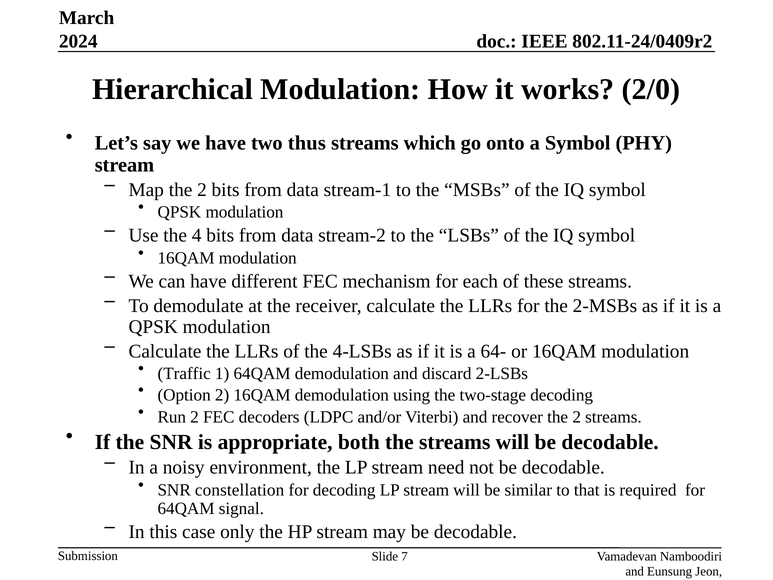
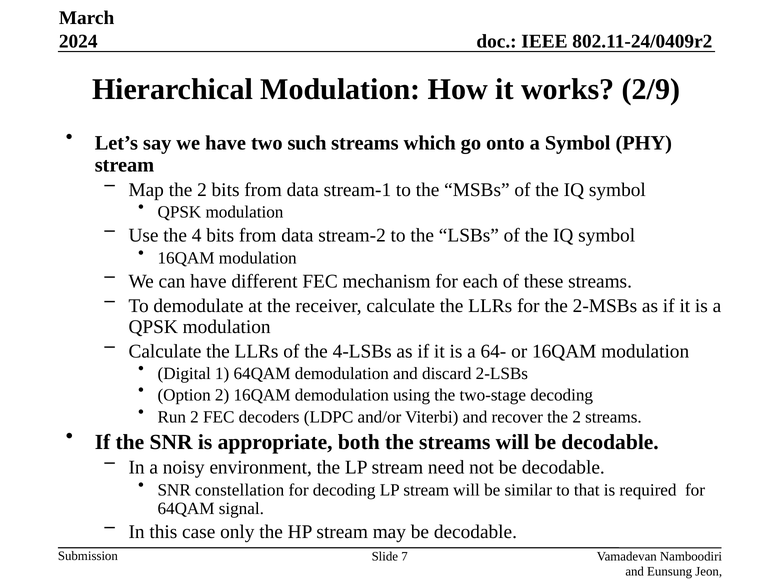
2/0: 2/0 -> 2/9 (651, 89)
thus: thus -> such (307, 143)
Traffic: Traffic -> Digital (184, 374)
